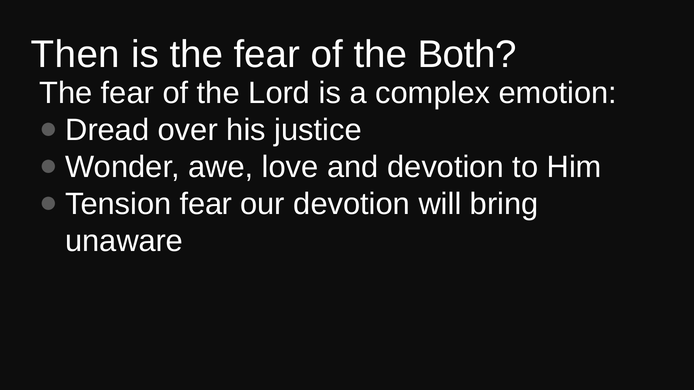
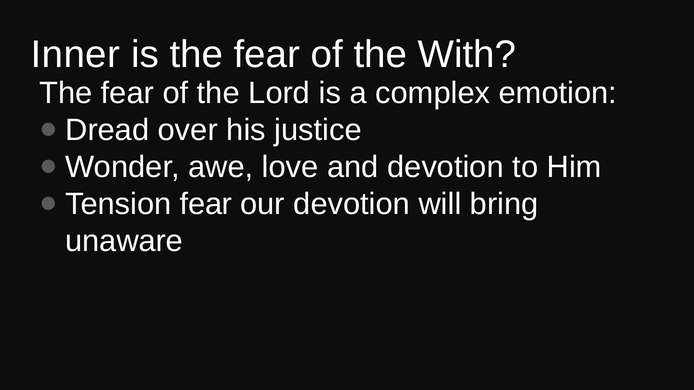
Then: Then -> Inner (75, 55)
Both: Both -> With (467, 55)
